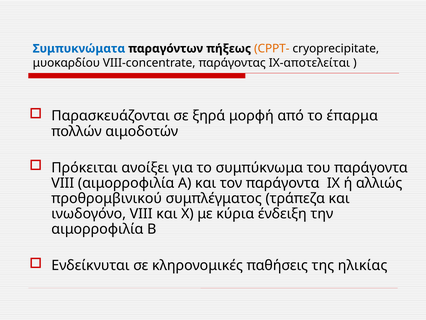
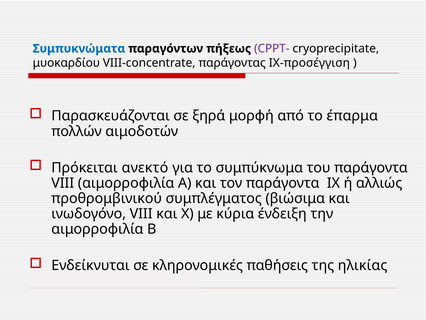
CPPT- colour: orange -> purple (272, 49)
IX-αποτελείται: IX-αποτελείται -> IX-προσέγγιση (309, 63)
ανοίξει: ανοίξει -> ανεκτό (145, 167)
τράπεζα: τράπεζα -> βιώσιμα (295, 198)
